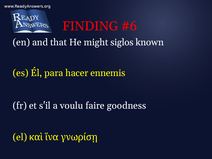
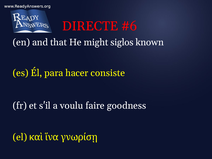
FINDING: FINDING -> DIRECTE (90, 26)
ennemis: ennemis -> consiste (108, 73)
